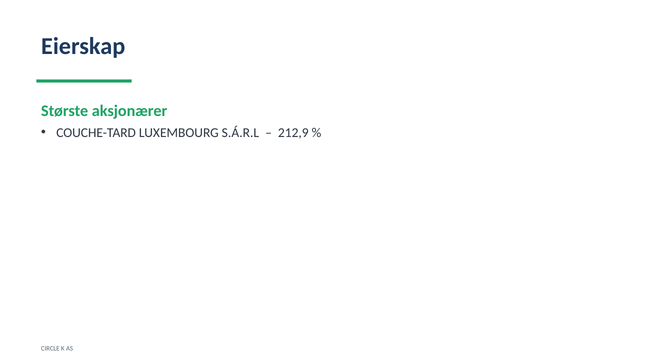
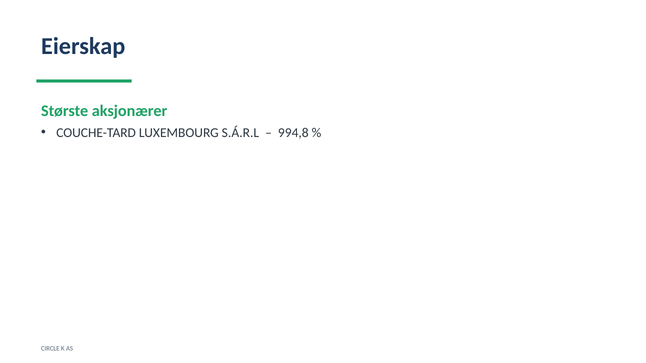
212,9: 212,9 -> 994,8 (293, 133)
